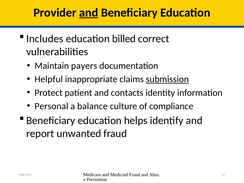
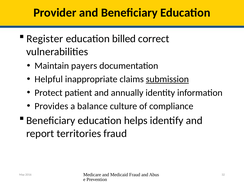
and underline: present -> none (89, 13)
Includes: Includes -> Register (45, 39)
contacts: contacts -> annually (127, 93)
Personal: Personal -> Provides (51, 106)
unwanted: unwanted -> territories (79, 133)
